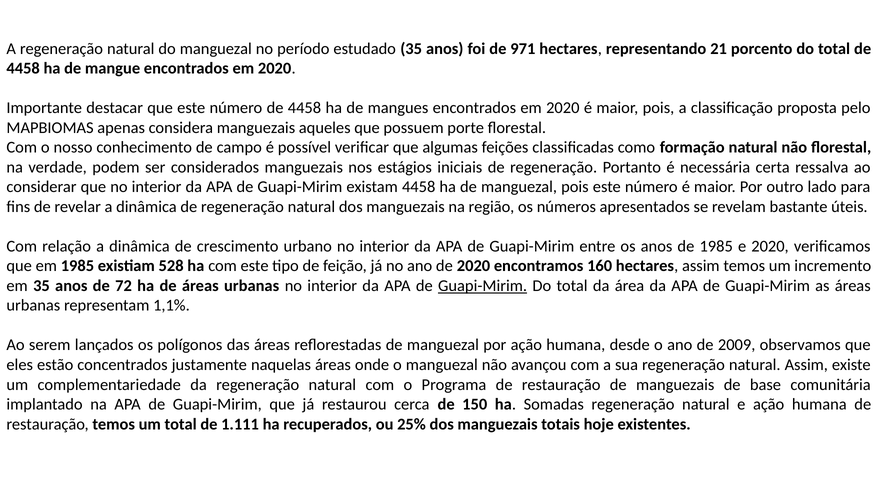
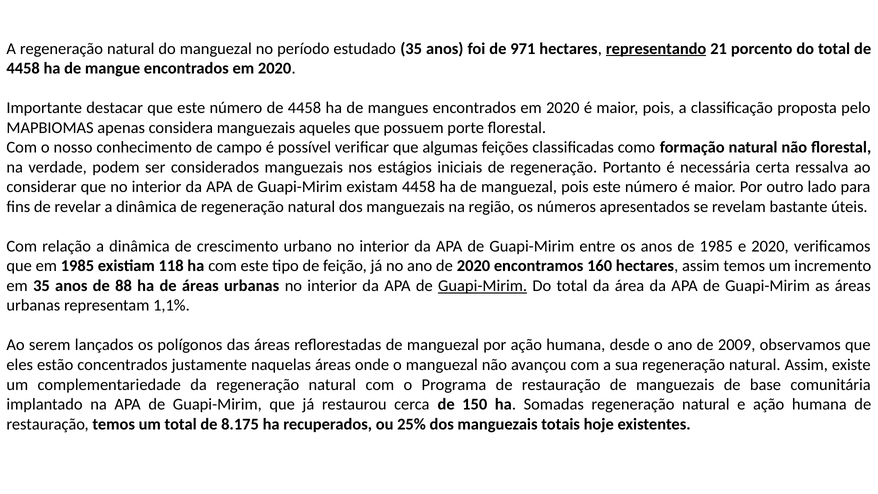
representando underline: none -> present (656, 49)
528: 528 -> 118 (171, 266)
72: 72 -> 88 (124, 286)
1.111: 1.111 -> 8.175 (240, 424)
